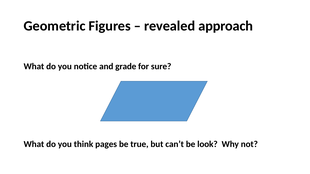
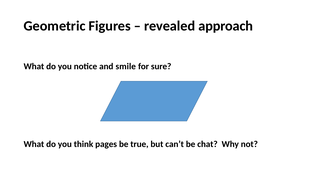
grade: grade -> smile (126, 66)
look: look -> chat (207, 144)
